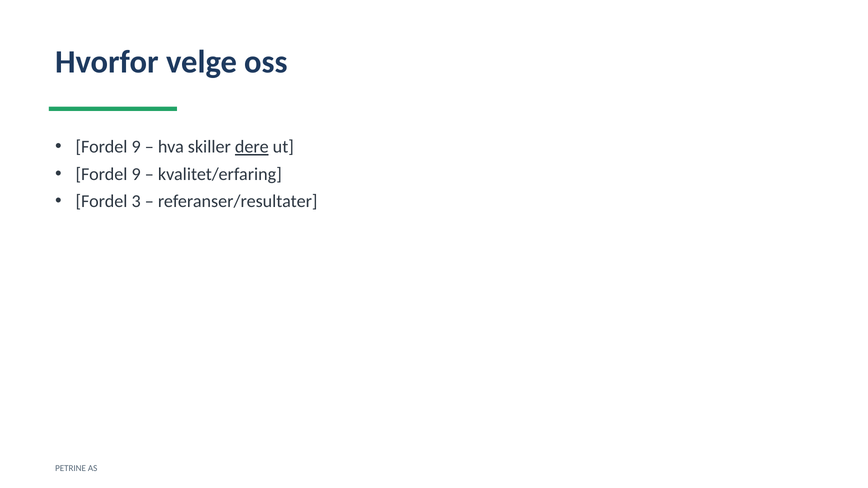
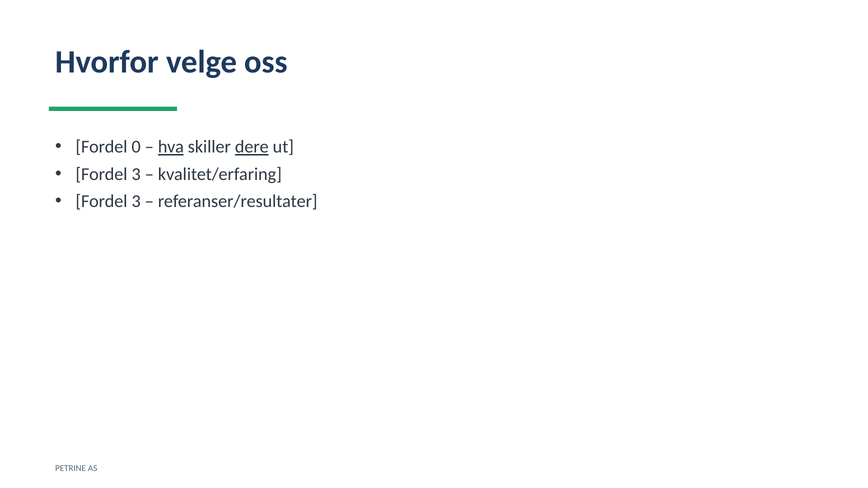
9: 9 -> 0 (136, 147)
hva underline: none -> present (171, 147)
9: 9 -> 3 (136, 174)
